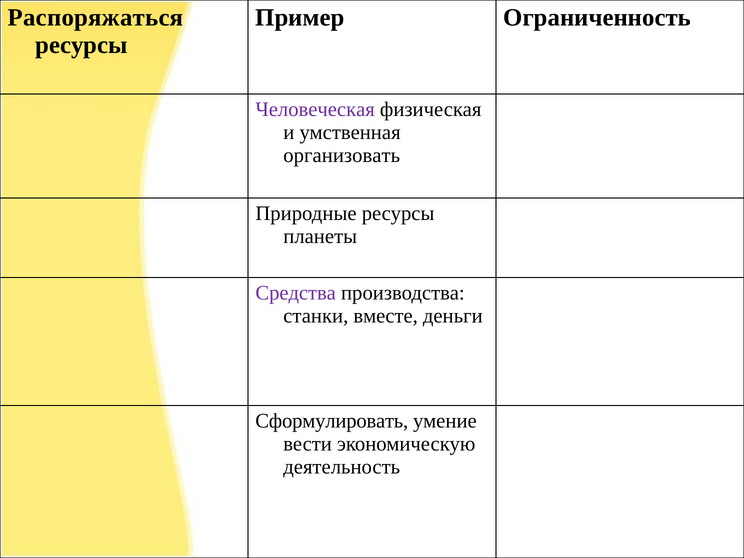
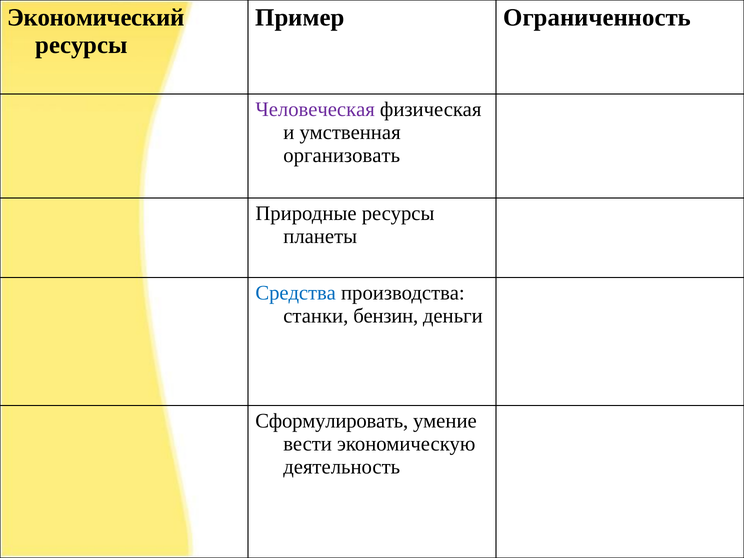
Распоряжаться: Распоряжаться -> Экономический (96, 18)
Средства colour: purple -> blue (296, 293)
вместе: вместе -> бензин (386, 316)
